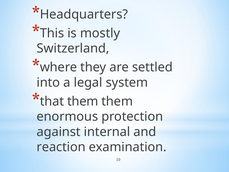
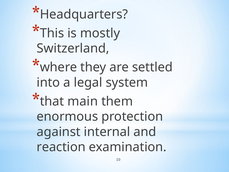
that them: them -> main (83, 101)
